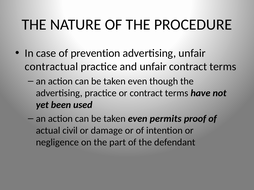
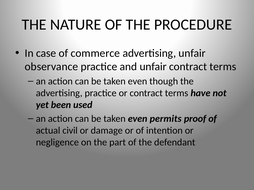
prevention: prevention -> commerce (95, 53)
contractual: contractual -> observance (51, 67)
